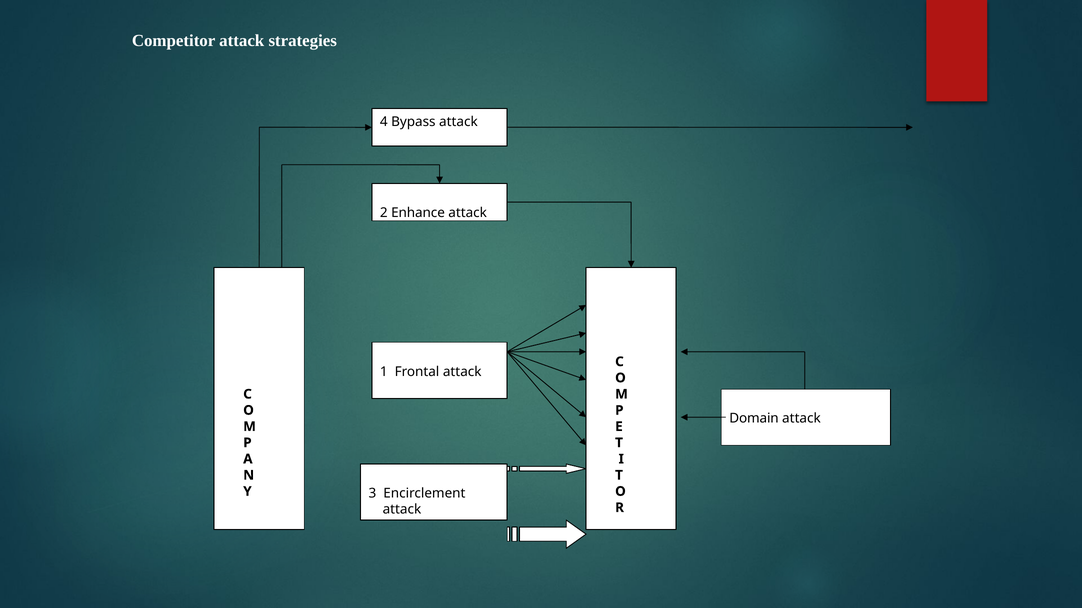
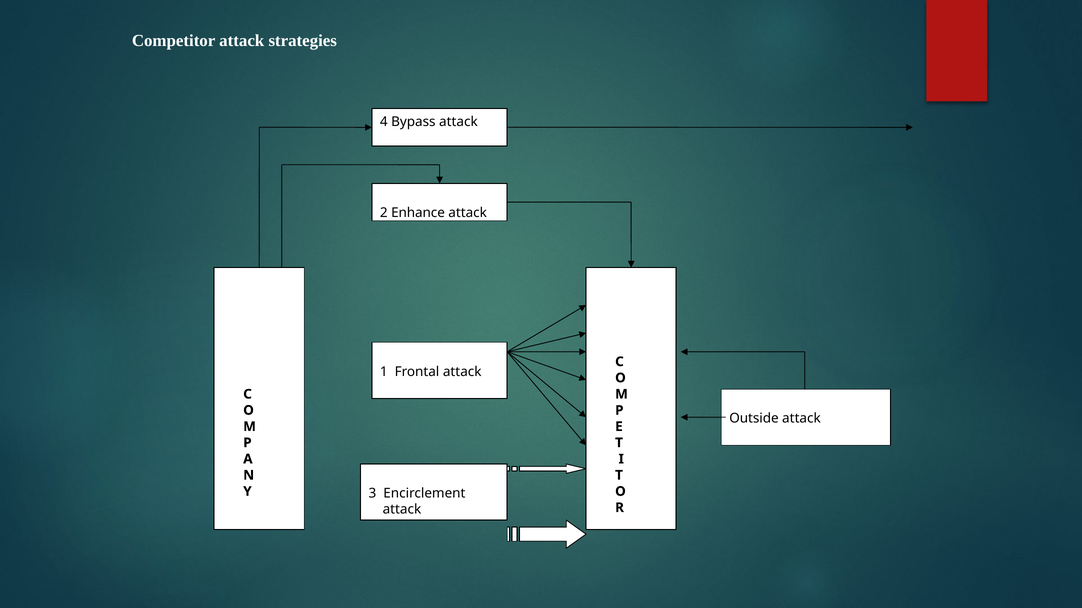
Domain: Domain -> Outside (754, 419)
